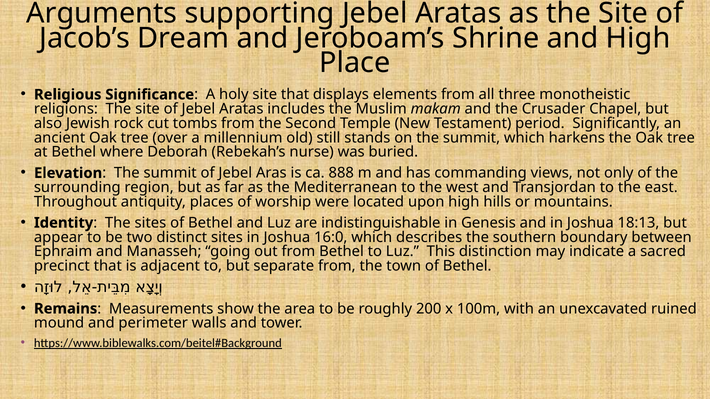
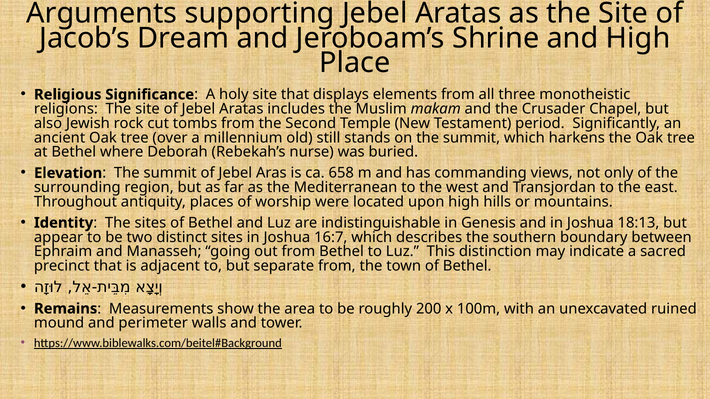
888: 888 -> 658 (341, 173)
16:0: 16:0 -> 16:7 (331, 237)
